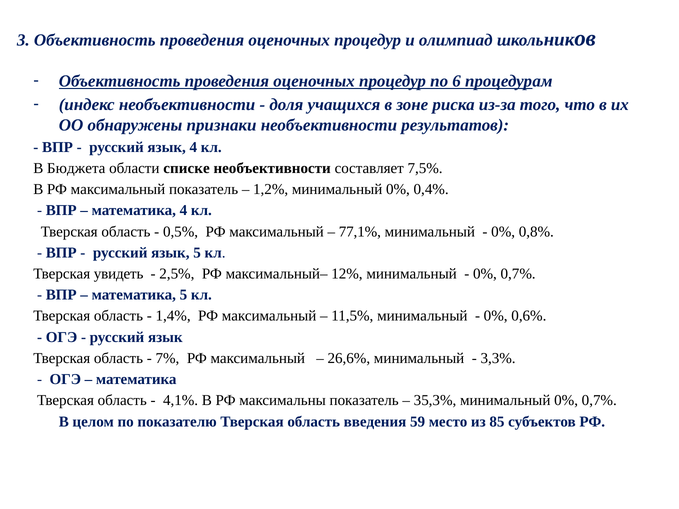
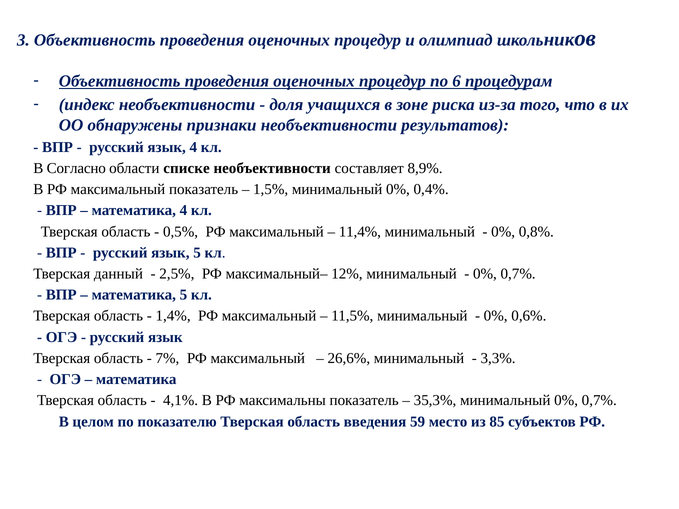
Бюджета: Бюджета -> Согласно (76, 168)
7,5%: 7,5% -> 8,9% (425, 168)
1,2%: 1,2% -> 1,5% (271, 189)
77,1%: 77,1% -> 11,4% (360, 232)
увидеть: увидеть -> данный (118, 274)
